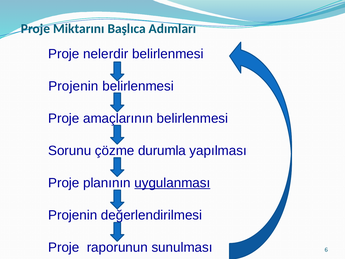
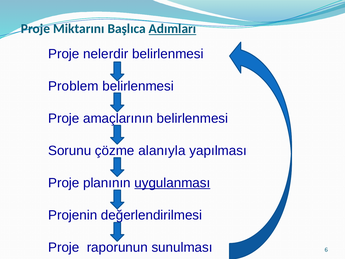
Adımları underline: none -> present (172, 29)
Projenin: Projenin -> Problem (73, 86)
durumla: durumla -> alanıyla (162, 151)
